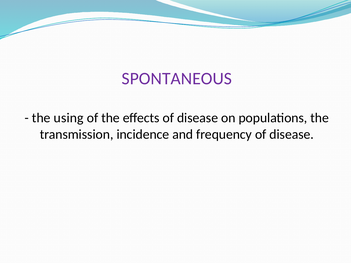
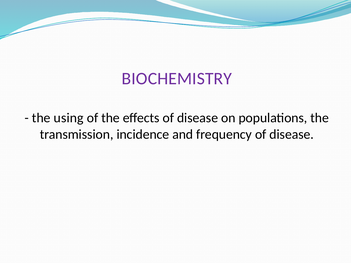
SPONTANEOUS: SPONTANEOUS -> BIOCHEMISTRY (177, 79)
